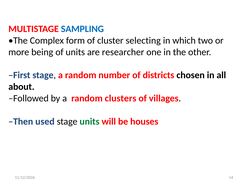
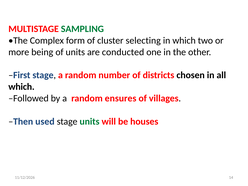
SAMPLING colour: blue -> green (82, 29)
researcher: researcher -> conducted (123, 52)
about: about -> which (21, 87)
clusters: clusters -> ensures (121, 98)
